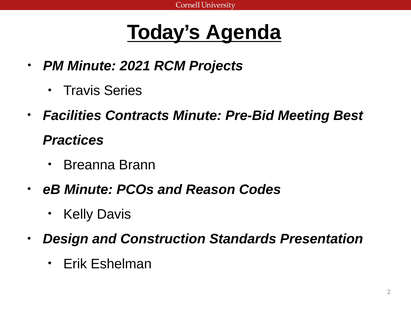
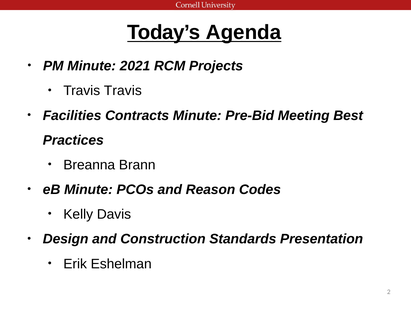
Travis Series: Series -> Travis (123, 91)
